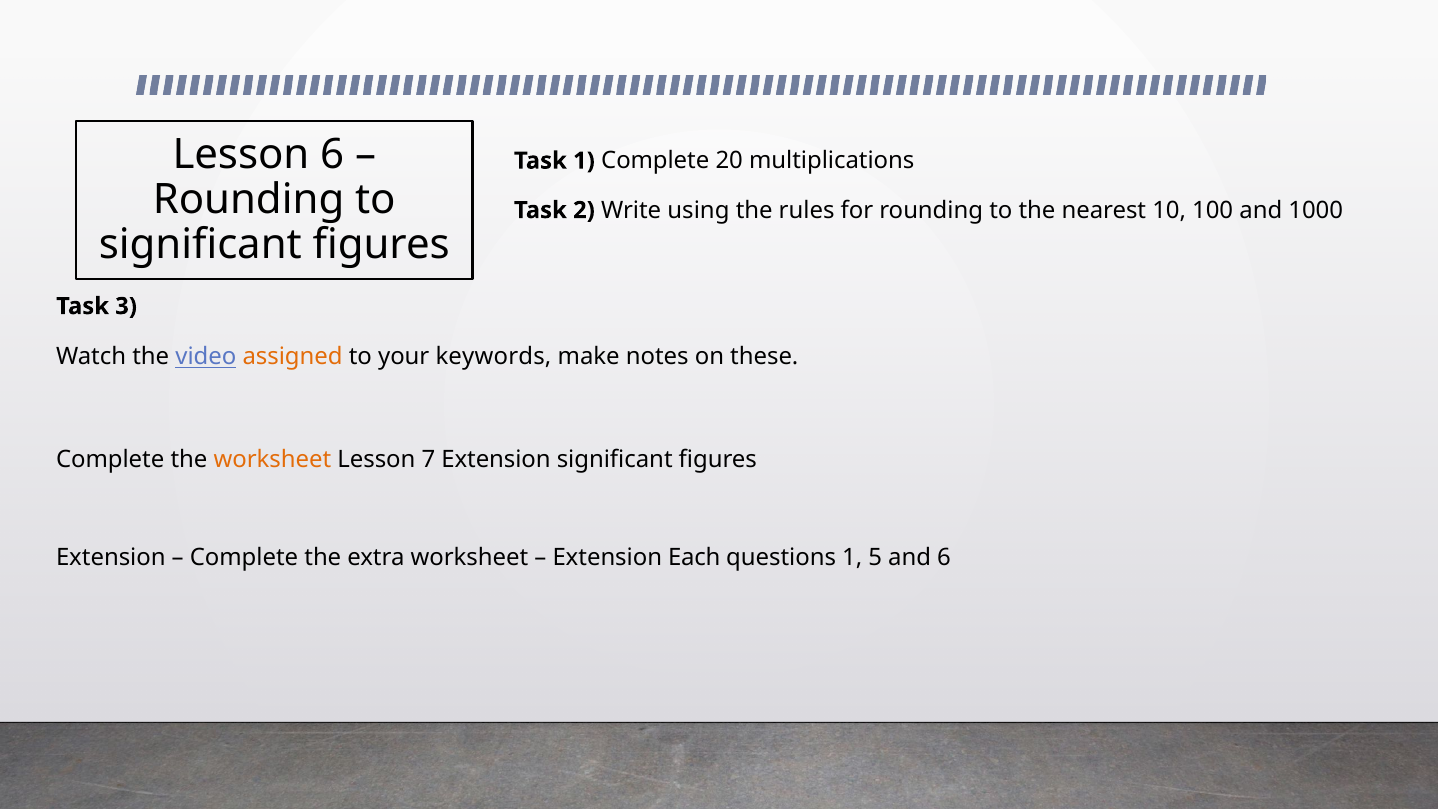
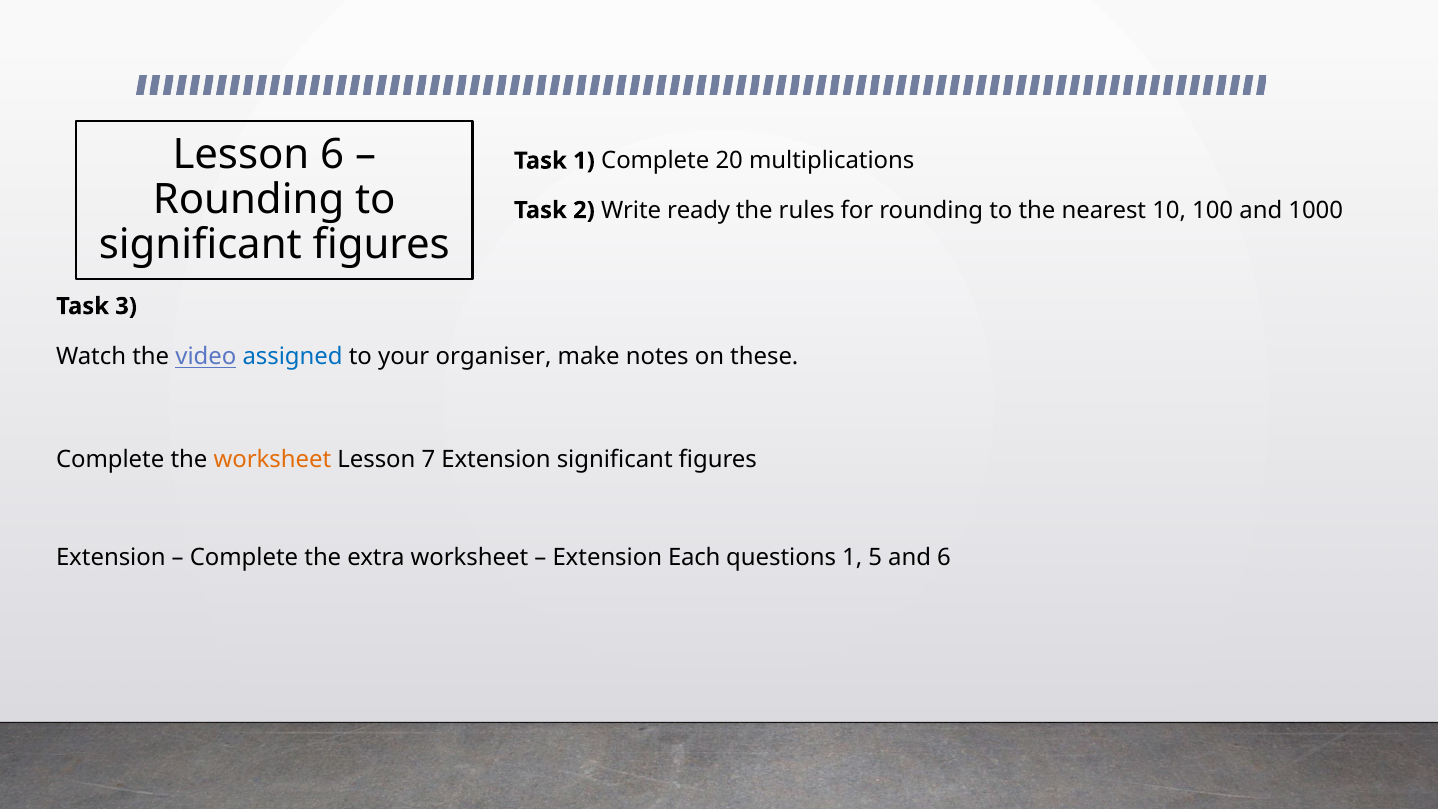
using: using -> ready (699, 210)
assigned colour: orange -> blue (293, 356)
keywords: keywords -> organiser (493, 356)
